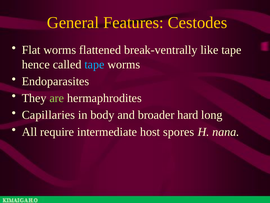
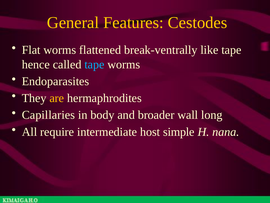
are colour: light green -> yellow (57, 98)
hard: hard -> wall (188, 115)
spores: spores -> simple (179, 132)
